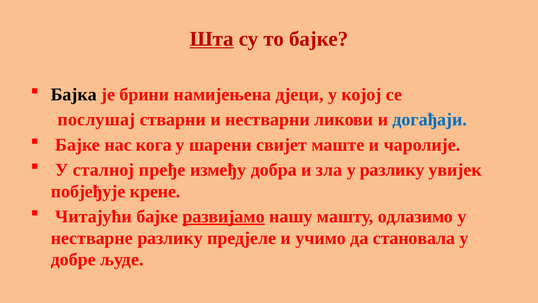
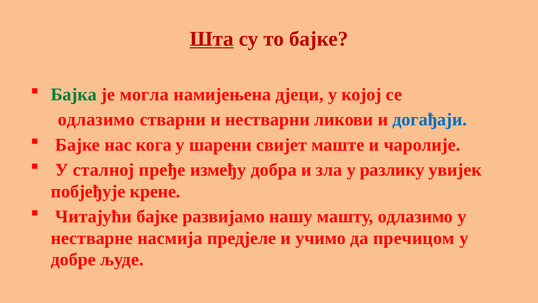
Бајка colour: black -> green (74, 94)
брини: брини -> могла (144, 94)
послушај: послушај -> одлазимо (96, 120)
развијамо underline: present -> none (224, 216)
нестварне разлику: разлику -> насмија (170, 238)
становала: становала -> пречицом (414, 238)
